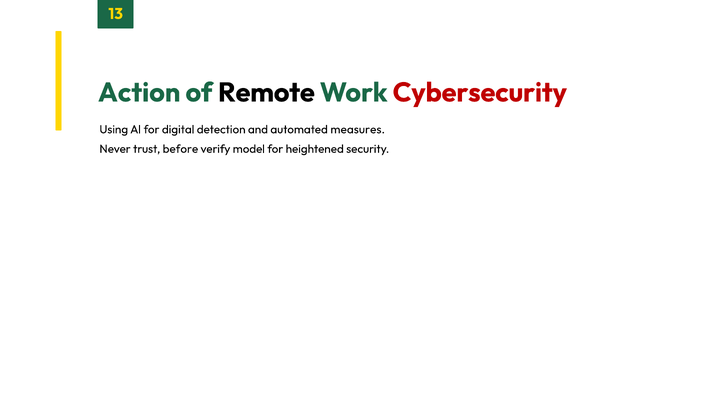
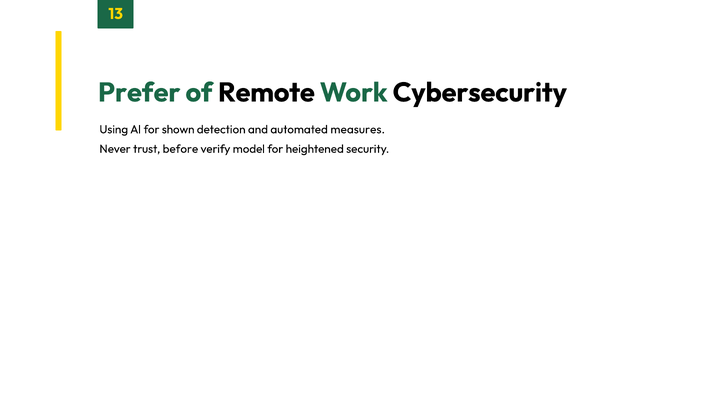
Action: Action -> Prefer (139, 93)
Cybersecurity colour: red -> black (480, 93)
digital: digital -> shown (178, 130)
